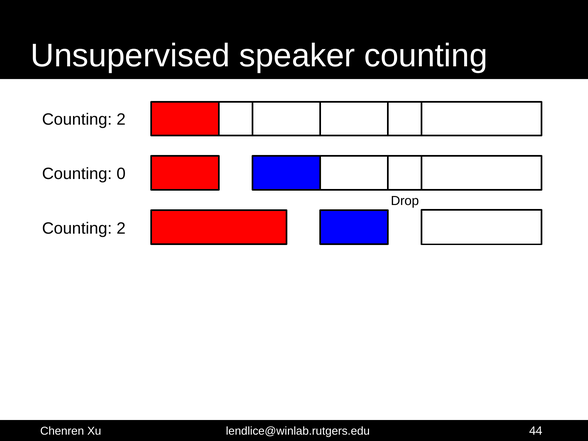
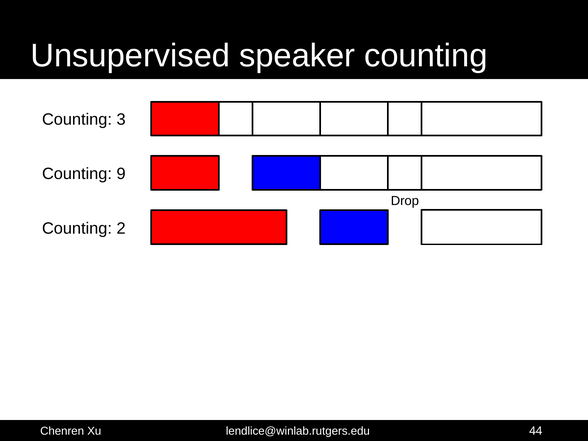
2: 2 -> 3 (121, 119)
0: 0 -> 9 (121, 174)
